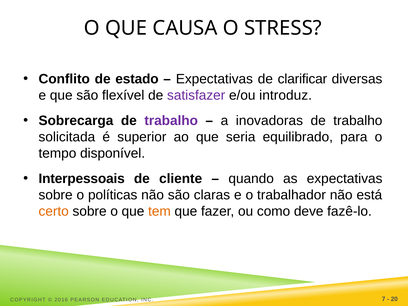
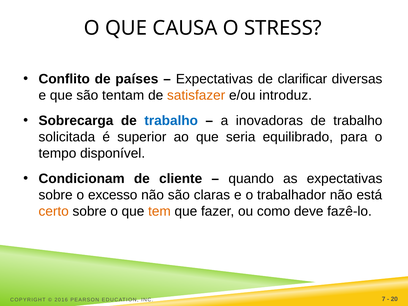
estado: estado -> países (137, 79)
flexível: flexível -> tentam (123, 95)
satisfazer colour: purple -> orange (196, 95)
trabalho colour: purple -> blue (171, 121)
Interpessoais: Interpessoais -> Condicionam (82, 179)
políticas: políticas -> excesso (113, 195)
